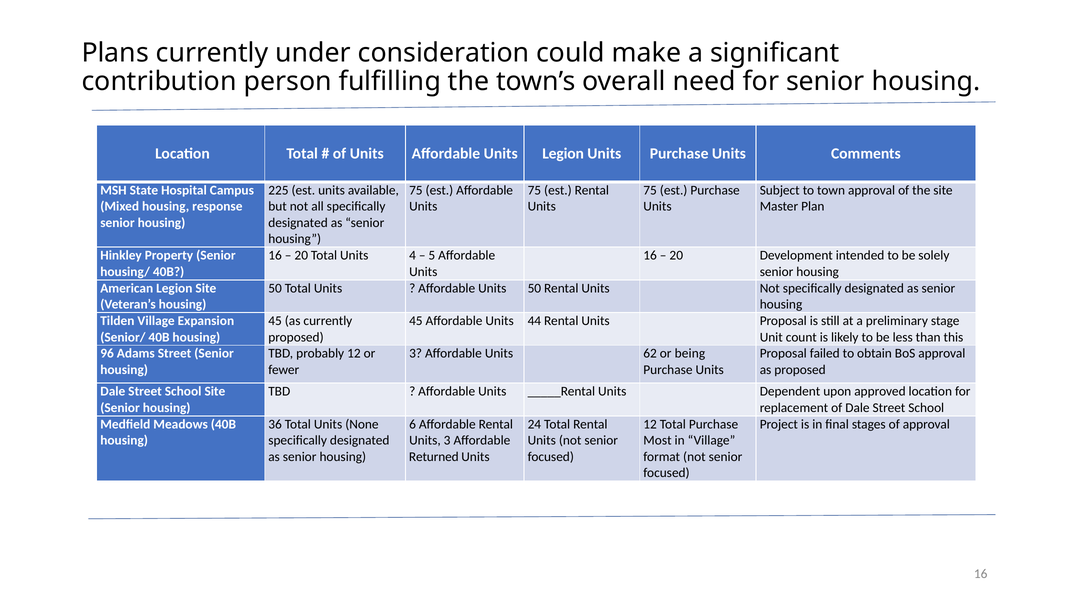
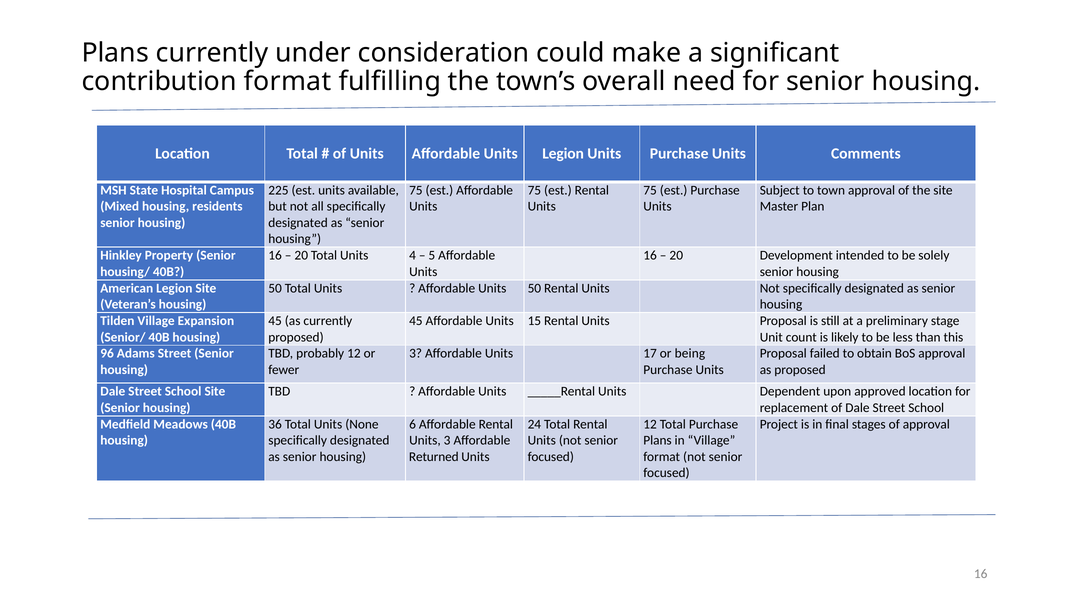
contribution person: person -> format (288, 82)
response: response -> residents (217, 207)
44: 44 -> 15 (534, 321)
62: 62 -> 17 (650, 354)
Most: Most -> Plans (658, 441)
